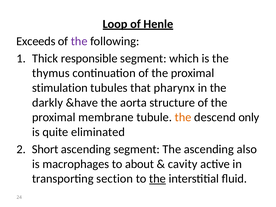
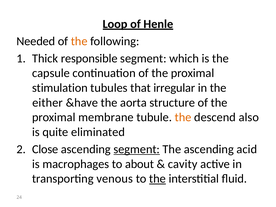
Exceeds: Exceeds -> Needed (36, 41)
the colour: purple -> orange (79, 41)
thymus: thymus -> capsule (51, 73)
pharynx: pharynx -> irregular (174, 88)
darkly: darkly -> either (48, 103)
only: only -> also (249, 117)
Short: Short -> Close (45, 149)
segment underline: none -> present (137, 149)
also: also -> acid (247, 149)
section: section -> venous (115, 179)
